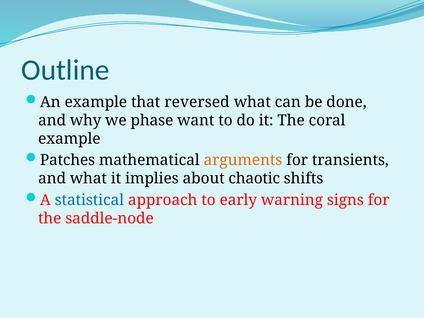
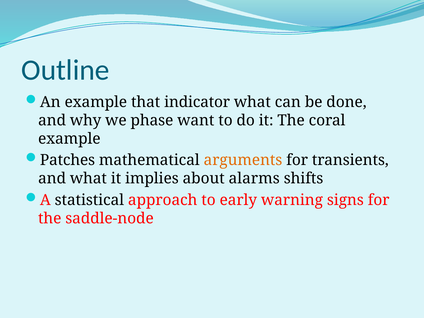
reversed: reversed -> indicator (197, 102)
chaotic: chaotic -> alarms (254, 179)
statistical colour: blue -> black (89, 200)
